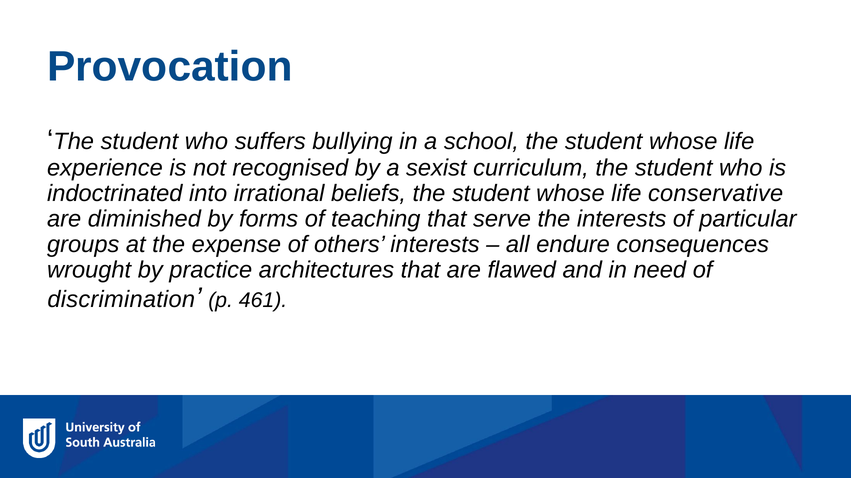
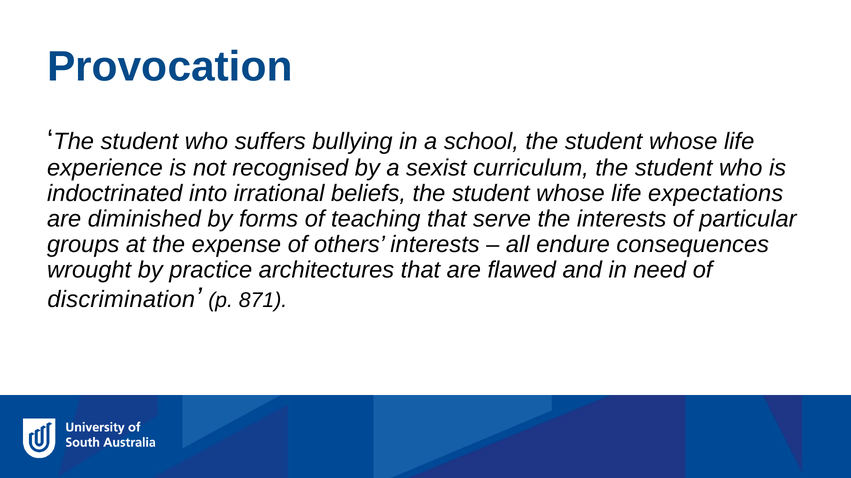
conservative: conservative -> expectations (716, 194)
461: 461 -> 871 (263, 301)
